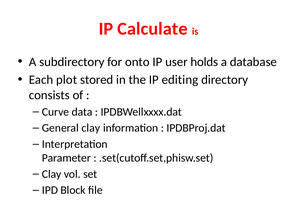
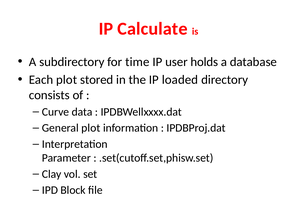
onto: onto -> time (137, 62)
editing: editing -> loaded (180, 80)
General clay: clay -> plot (91, 128)
